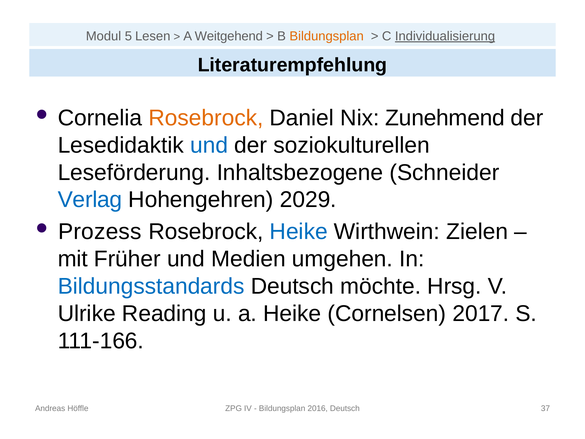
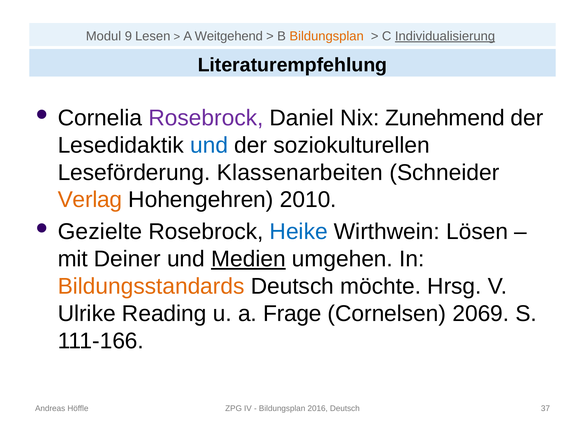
5: 5 -> 9 (128, 36)
Rosebrock colour: orange -> purple (206, 118)
Inhaltsbezogene: Inhaltsbezogene -> Klassenarbeiten (300, 172)
Verlag colour: blue -> orange (90, 200)
2029: 2029 -> 2010 (308, 200)
Prozess: Prozess -> Gezielte (100, 232)
Zielen: Zielen -> Lösen (477, 232)
Früher: Früher -> Deiner (127, 259)
Medien underline: none -> present (248, 259)
Bildungsstandards colour: blue -> orange (151, 286)
a Heike: Heike -> Frage (292, 314)
2017: 2017 -> 2069 (481, 314)
